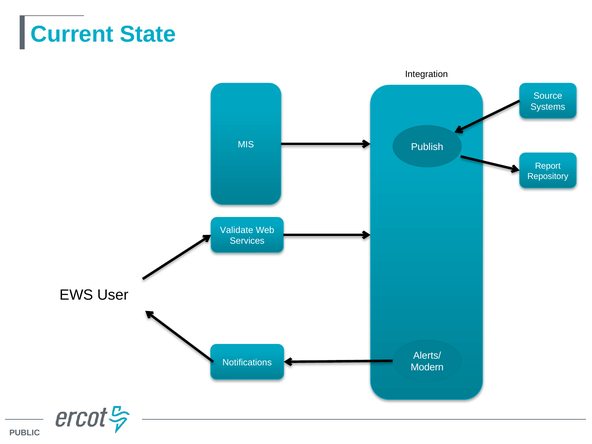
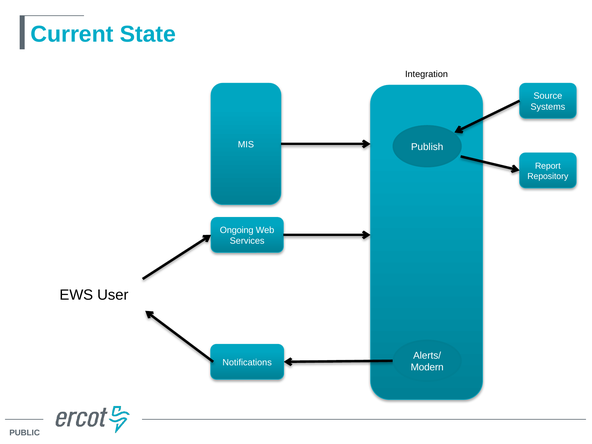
Validate: Validate -> Ongoing (237, 230)
